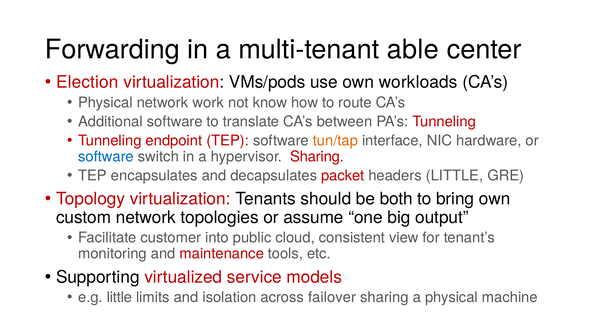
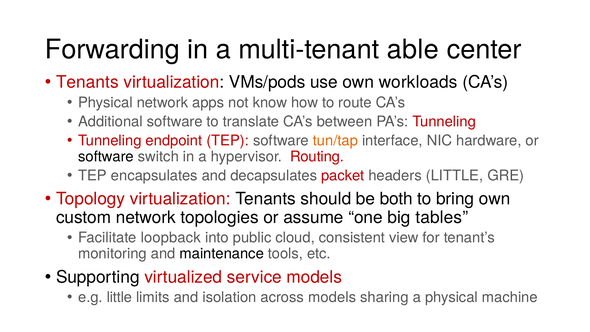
Election: Election -> Tenants (87, 82)
work: work -> apps (208, 103)
software colour: blue -> black (106, 156)
hypervisor Sharing: Sharing -> Routing (317, 156)
output: output -> tables (442, 217)
customer: customer -> loopback (171, 238)
maintenance colour: red -> black (222, 254)
across failover: failover -> models (332, 297)
